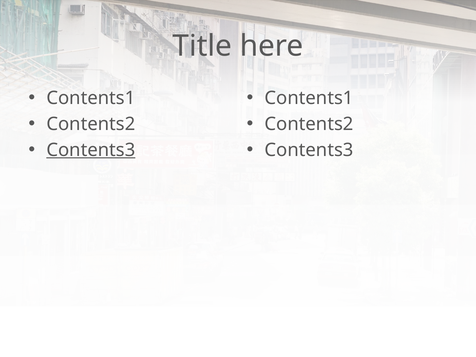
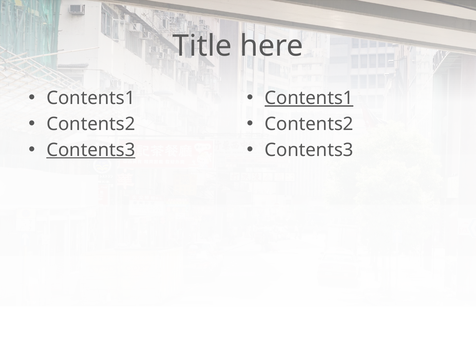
Contents1 underline: none -> present (309, 98)
